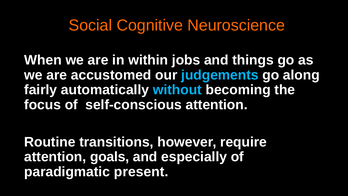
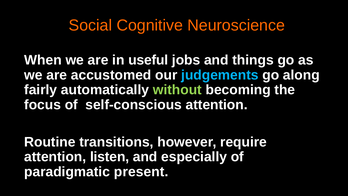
within: within -> useful (148, 60)
without colour: light blue -> light green (177, 90)
goals: goals -> listen (110, 157)
